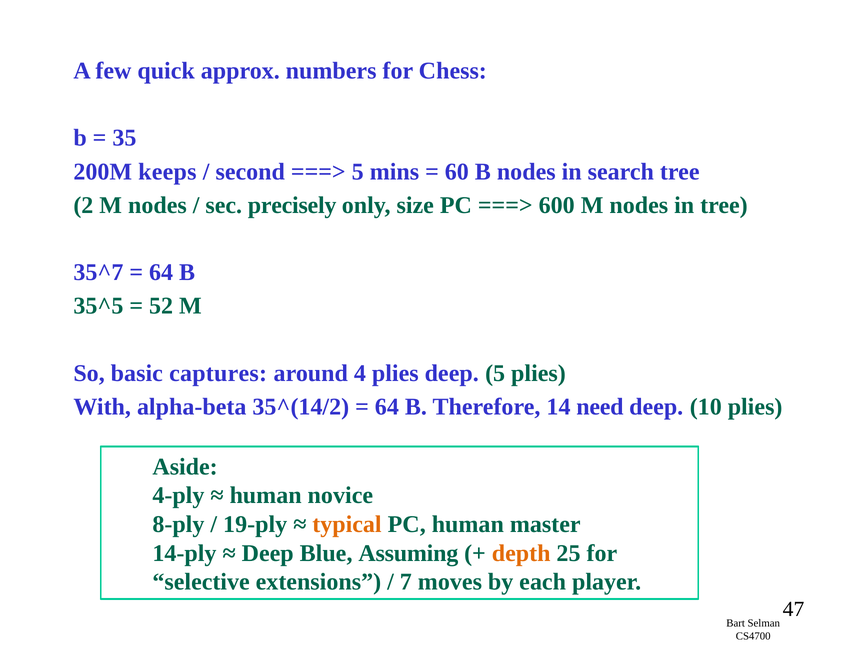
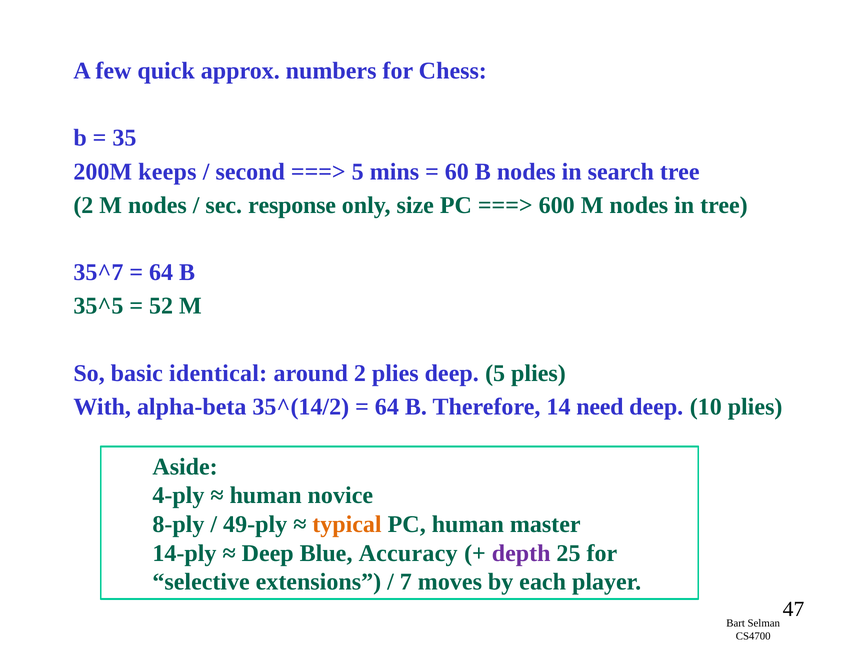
precisely: precisely -> response (292, 205)
captures: captures -> identical (218, 373)
around 4: 4 -> 2 (360, 373)
19-ply: 19-ply -> 49-ply (255, 524)
Assuming: Assuming -> Accuracy (408, 553)
depth colour: orange -> purple (521, 553)
